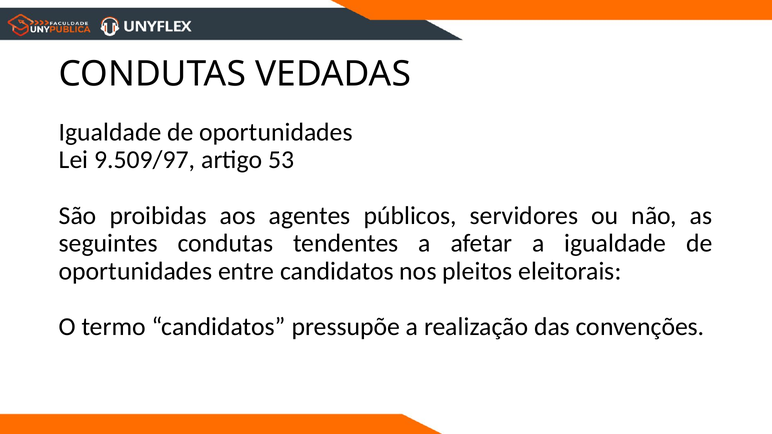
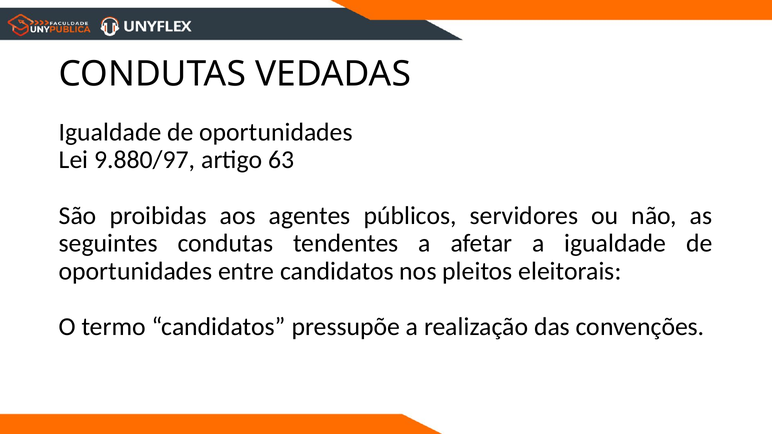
9.509/97: 9.509/97 -> 9.880/97 (145, 160)
53: 53 -> 63 (281, 160)
